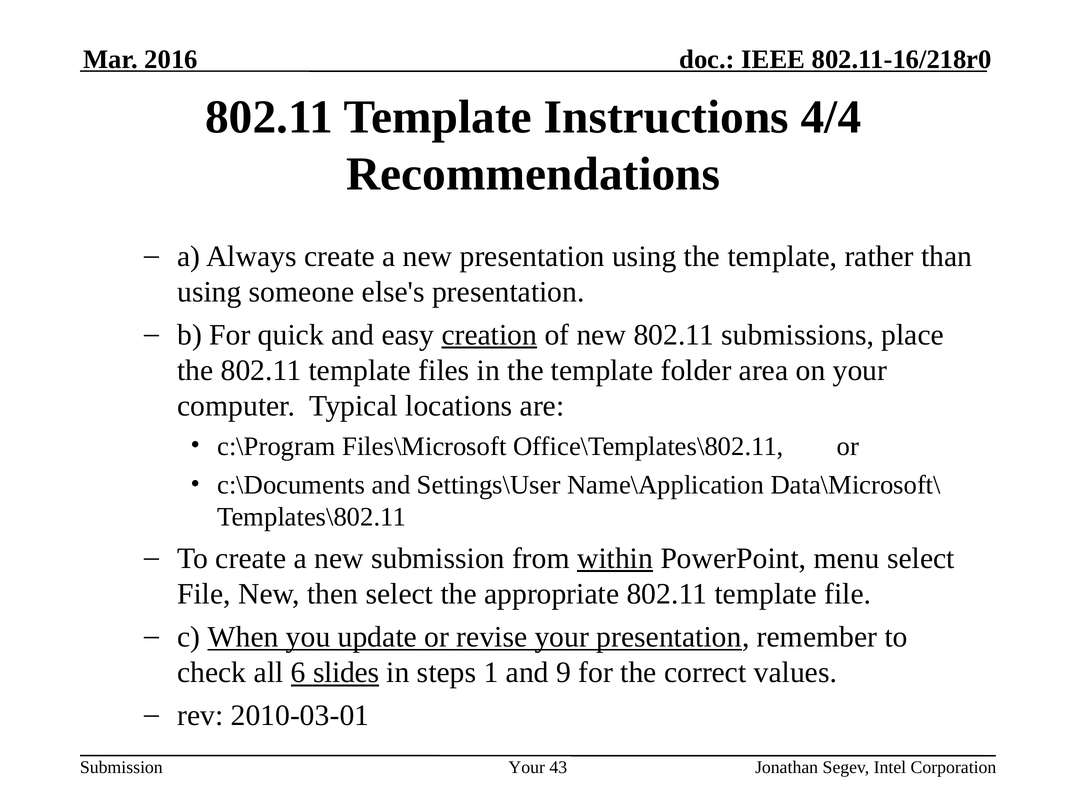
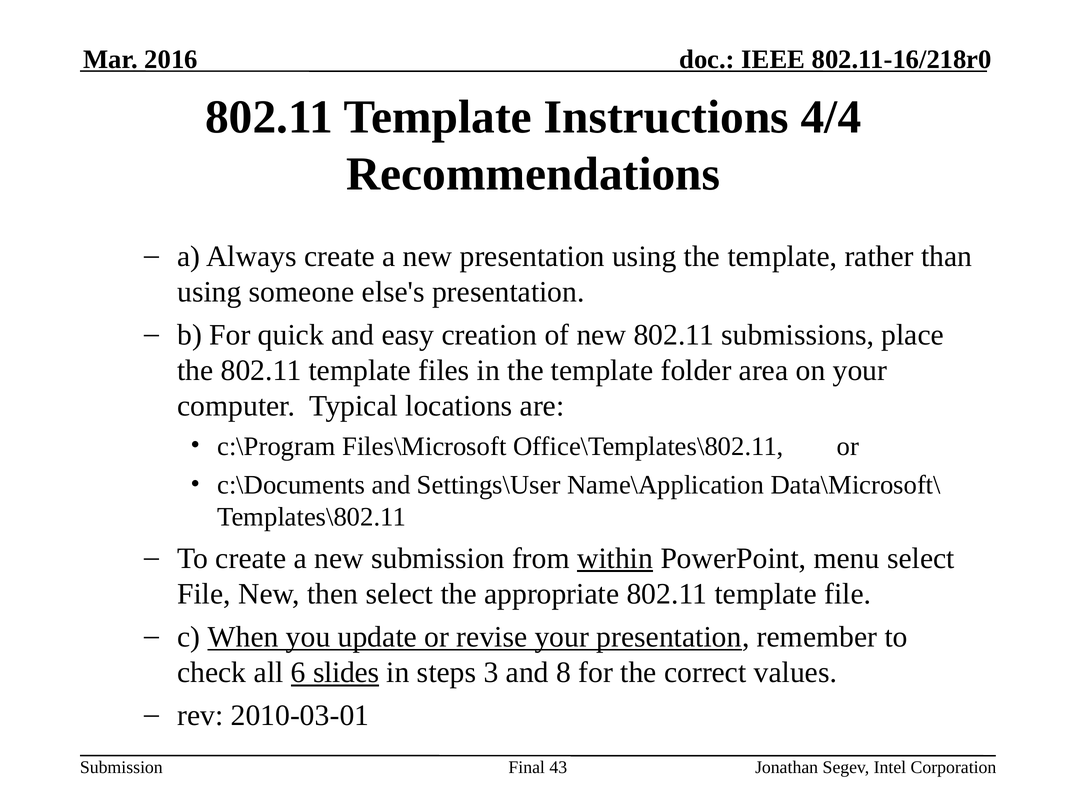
creation underline: present -> none (489, 335)
1: 1 -> 3 (491, 673)
9: 9 -> 8 (564, 673)
Your: Your -> Final (527, 768)
